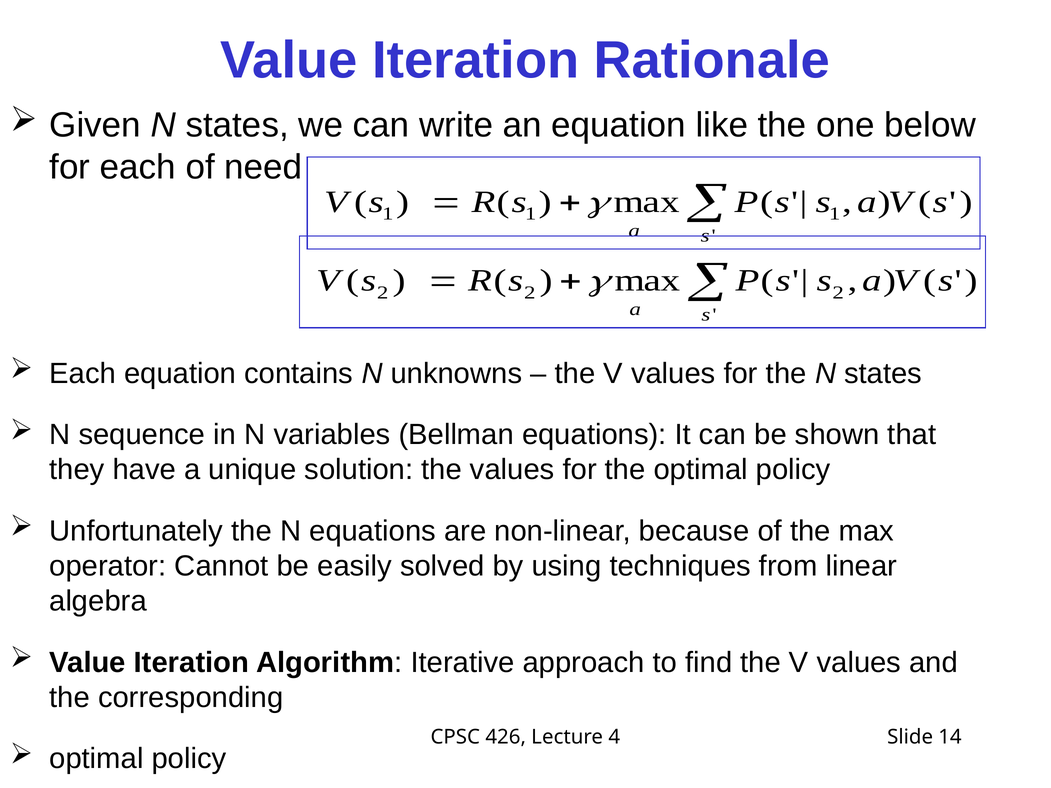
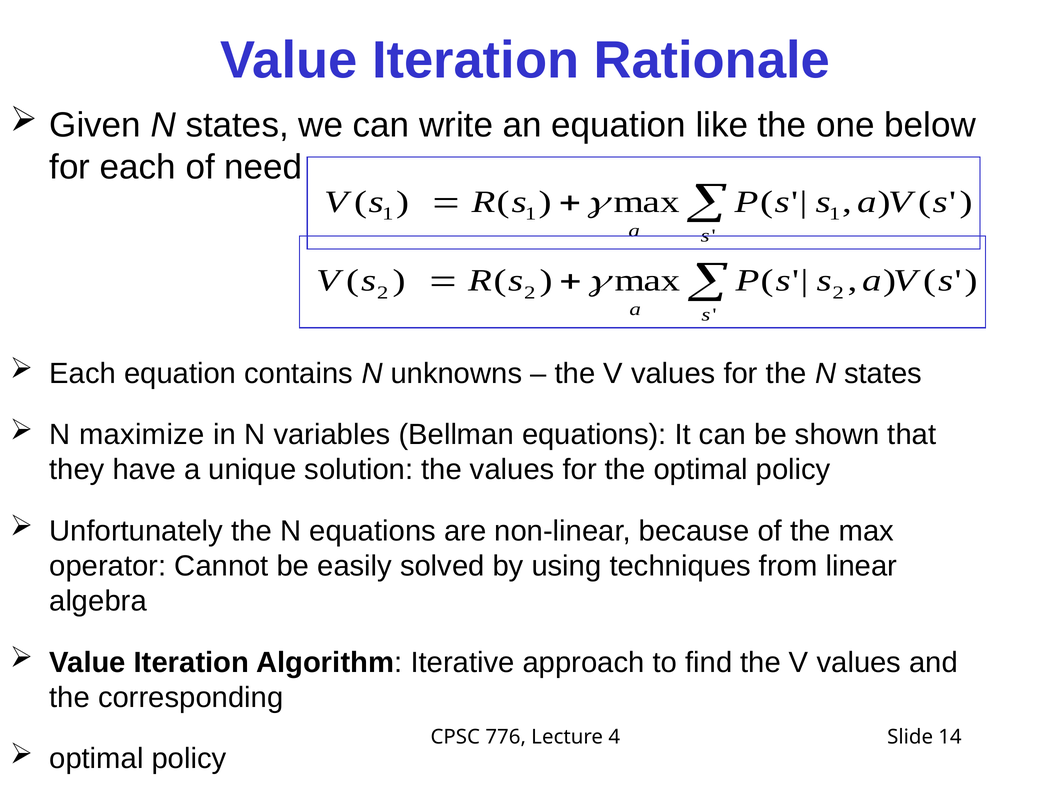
sequence: sequence -> maximize (142, 435)
426: 426 -> 776 (506, 737)
